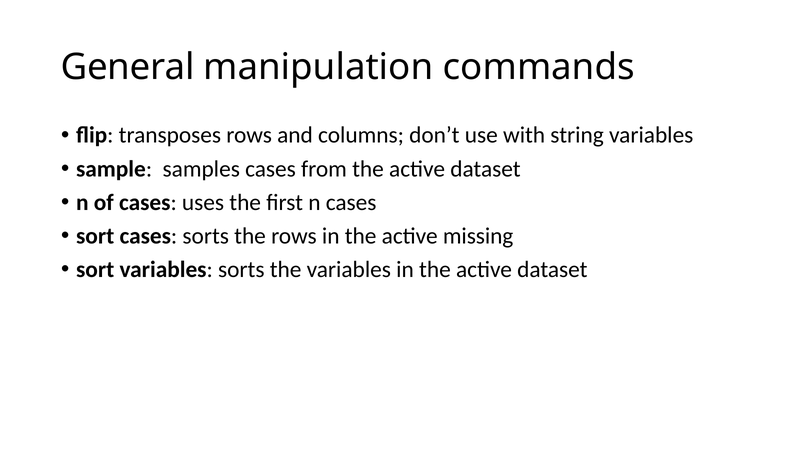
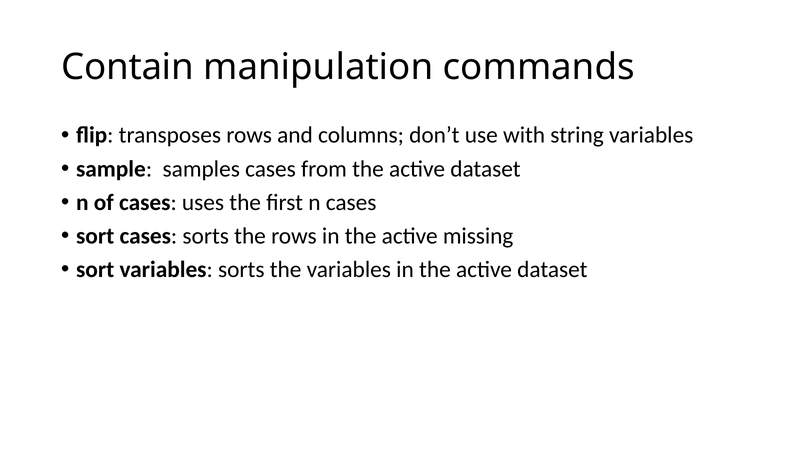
General: General -> Contain (128, 67)
